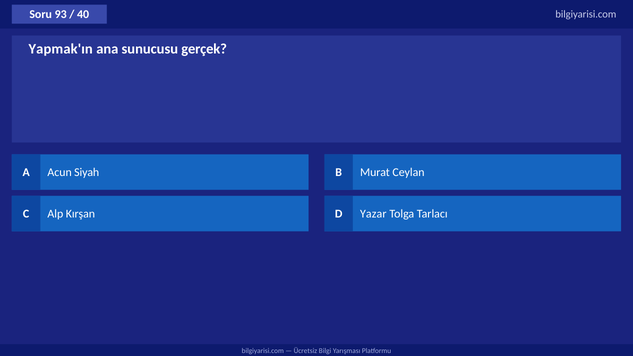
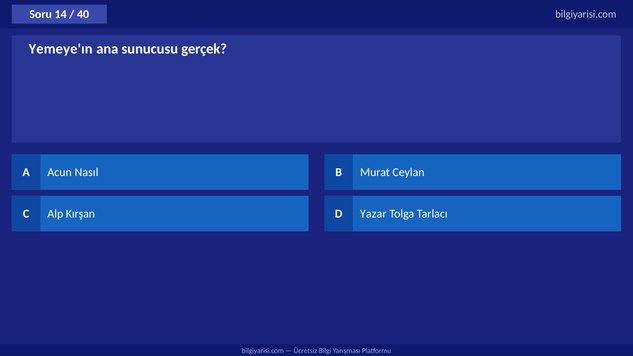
93: 93 -> 14 (61, 14)
Yapmak'ın: Yapmak'ın -> Yemeye'ın (61, 49)
Siyah: Siyah -> Nasıl (87, 172)
